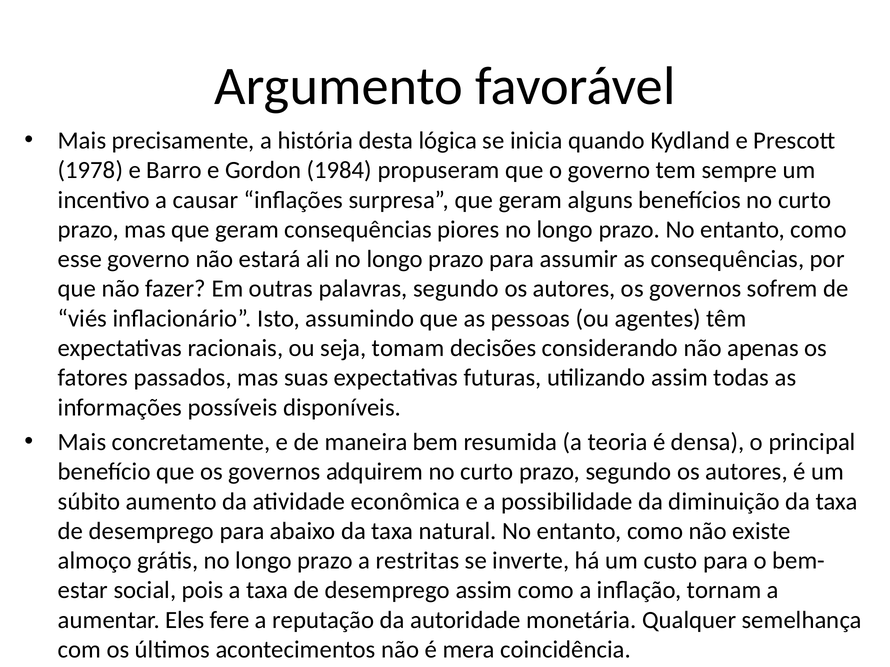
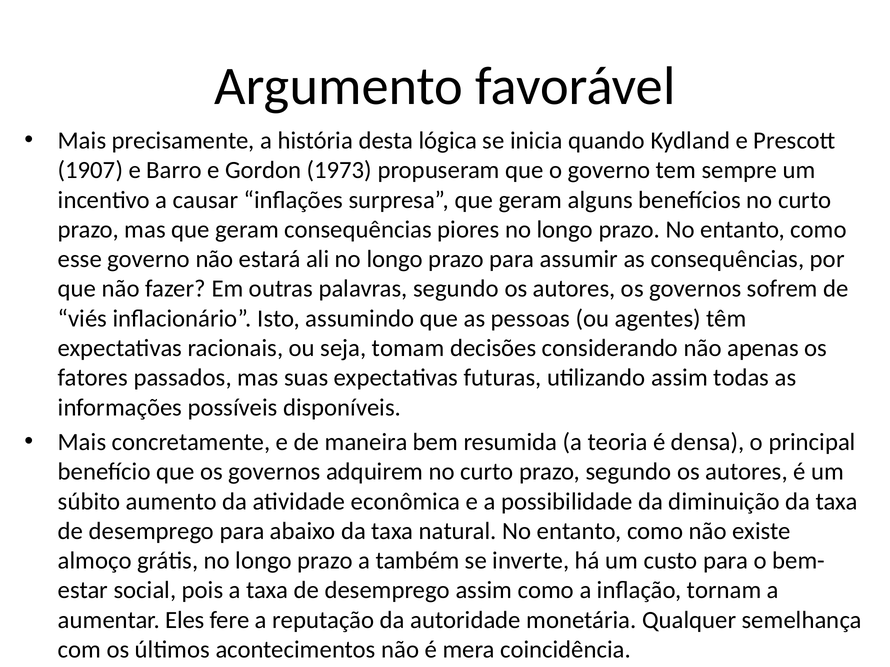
1978: 1978 -> 1907 (90, 170)
1984: 1984 -> 1973 (339, 170)
restritas: restritas -> também (418, 561)
